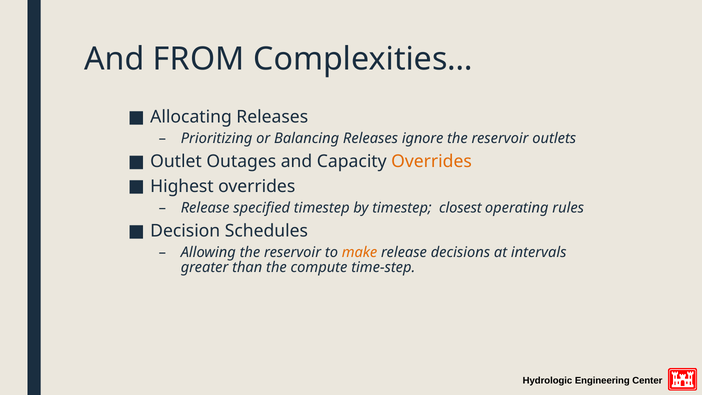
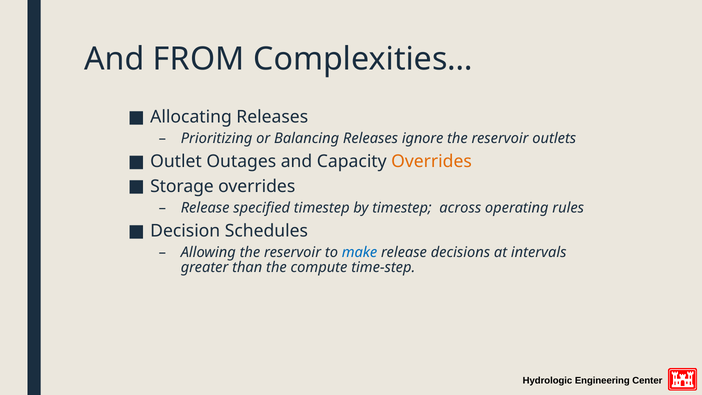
Highest: Highest -> Storage (182, 186)
closest: closest -> across (460, 208)
make colour: orange -> blue (360, 252)
